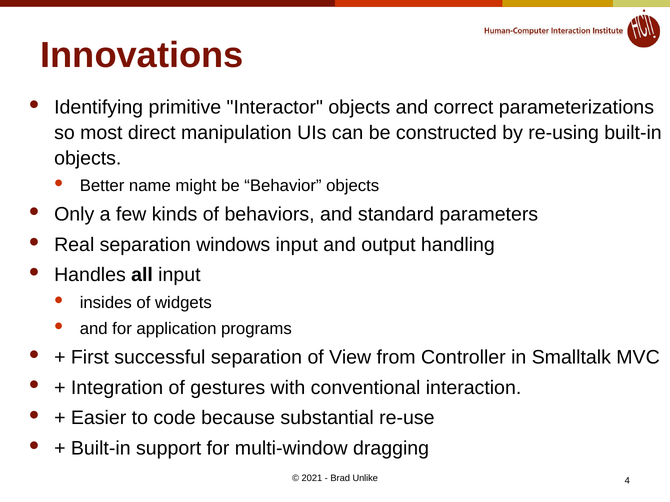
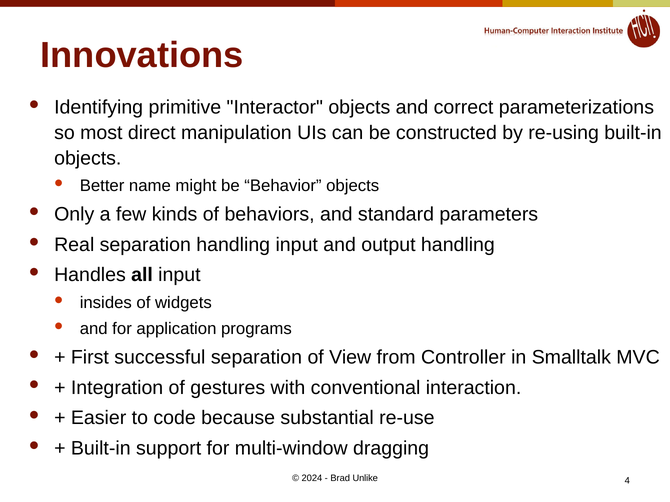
separation windows: windows -> handling (233, 245)
2021: 2021 -> 2024 (312, 479)
